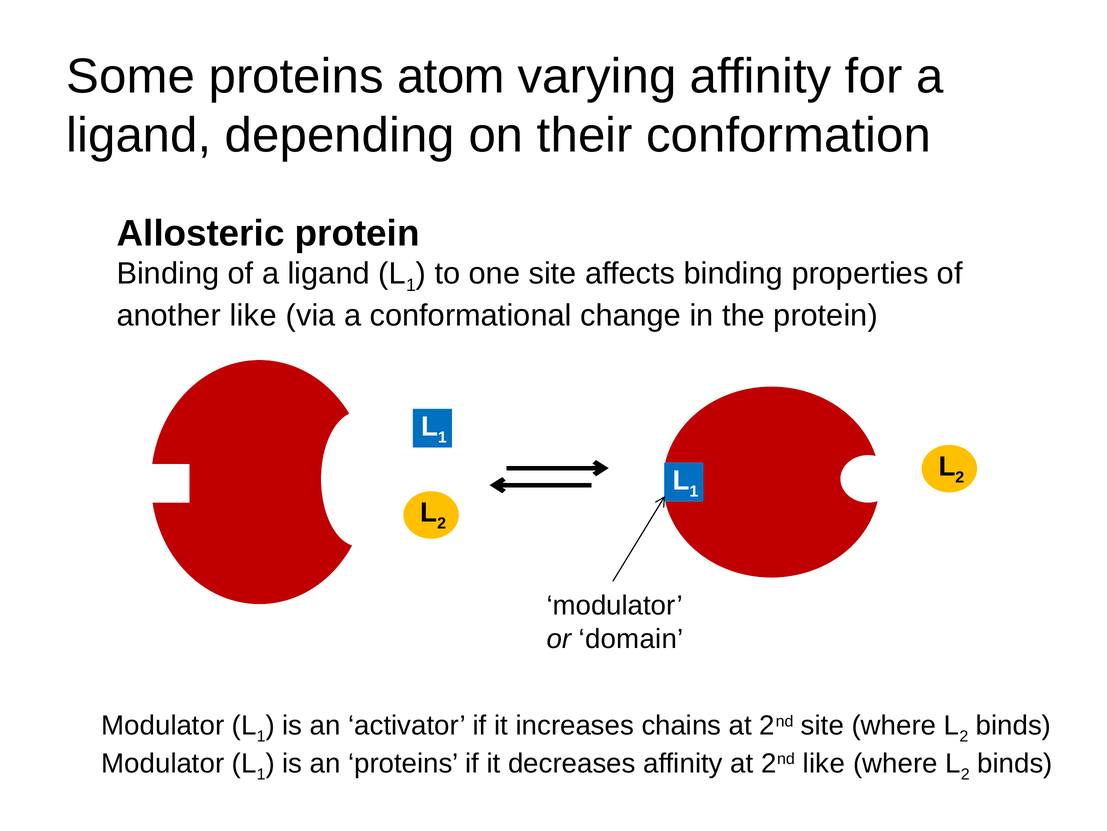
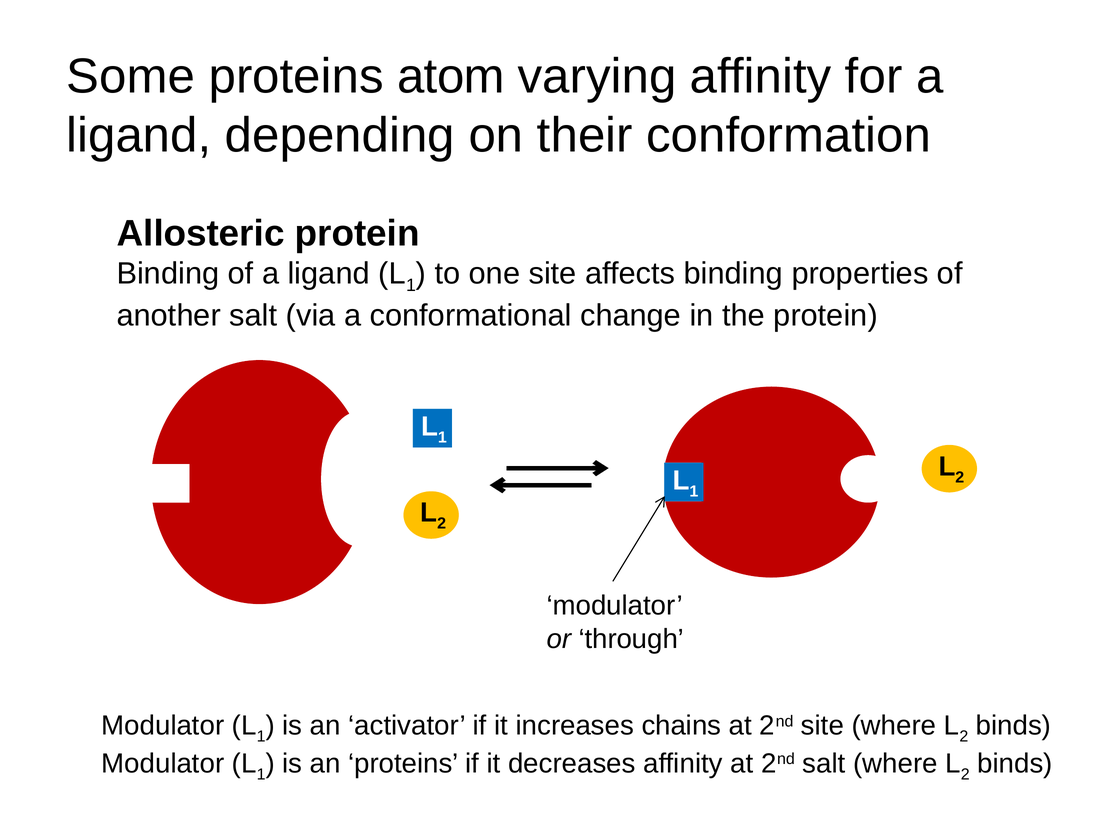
another like: like -> salt (253, 315)
domain: domain -> through (631, 638)
2nd like: like -> salt (824, 763)
